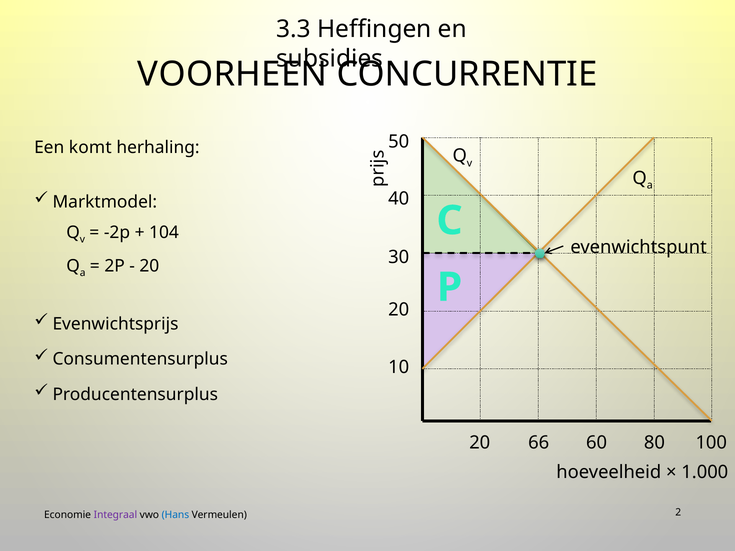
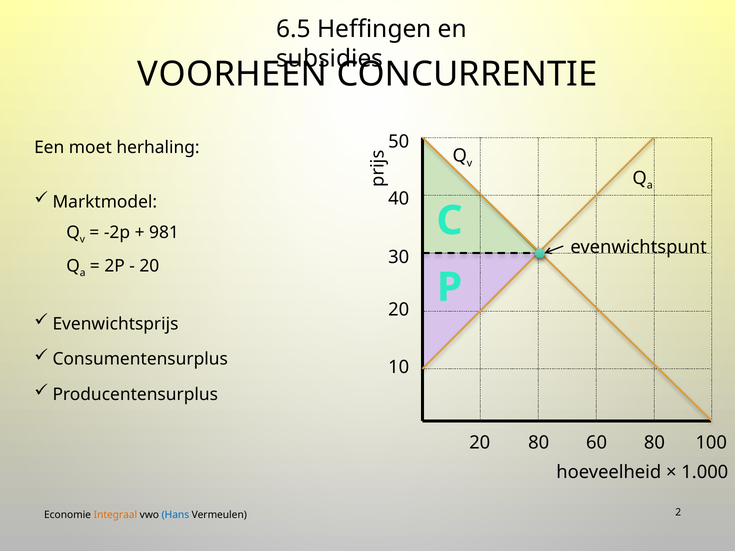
3.3: 3.3 -> 6.5 (294, 29)
komt: komt -> moet (90, 148)
104: 104 -> 981 (164, 233)
20 66: 66 -> 80 (539, 443)
Integraal colour: purple -> orange (115, 515)
